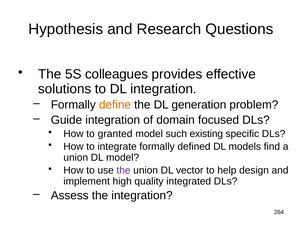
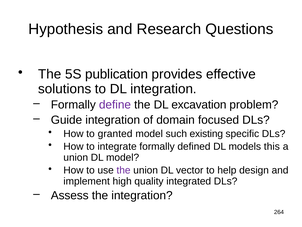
colleagues: colleagues -> publication (117, 74)
define colour: orange -> purple (115, 105)
generation: generation -> excavation (199, 105)
find: find -> this (272, 146)
